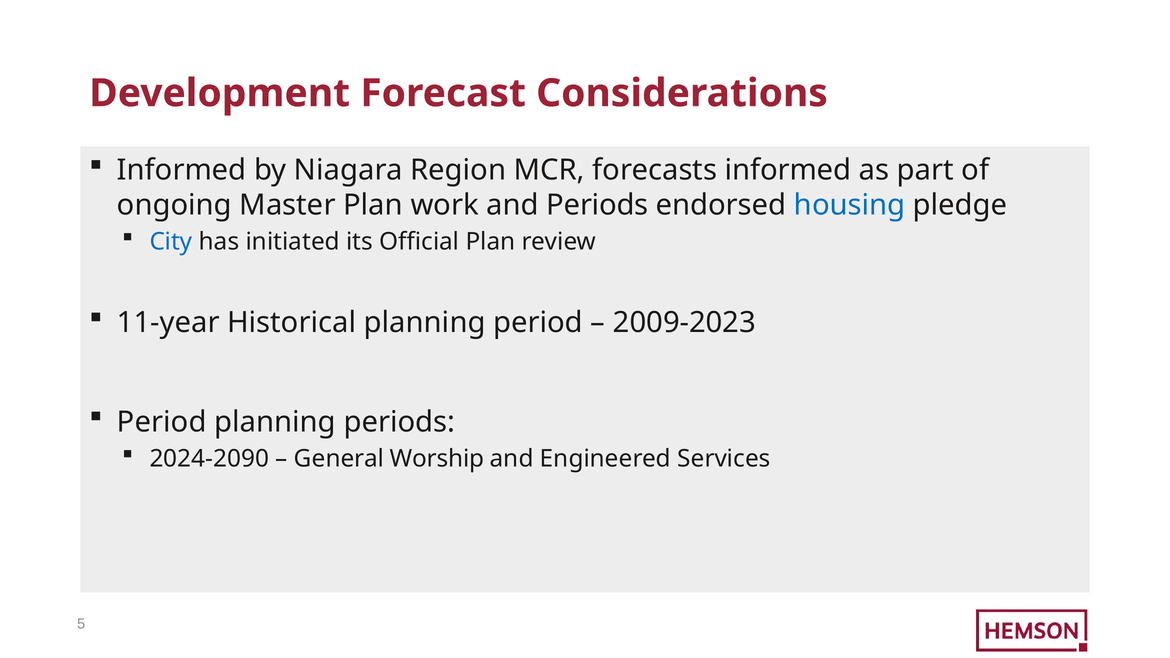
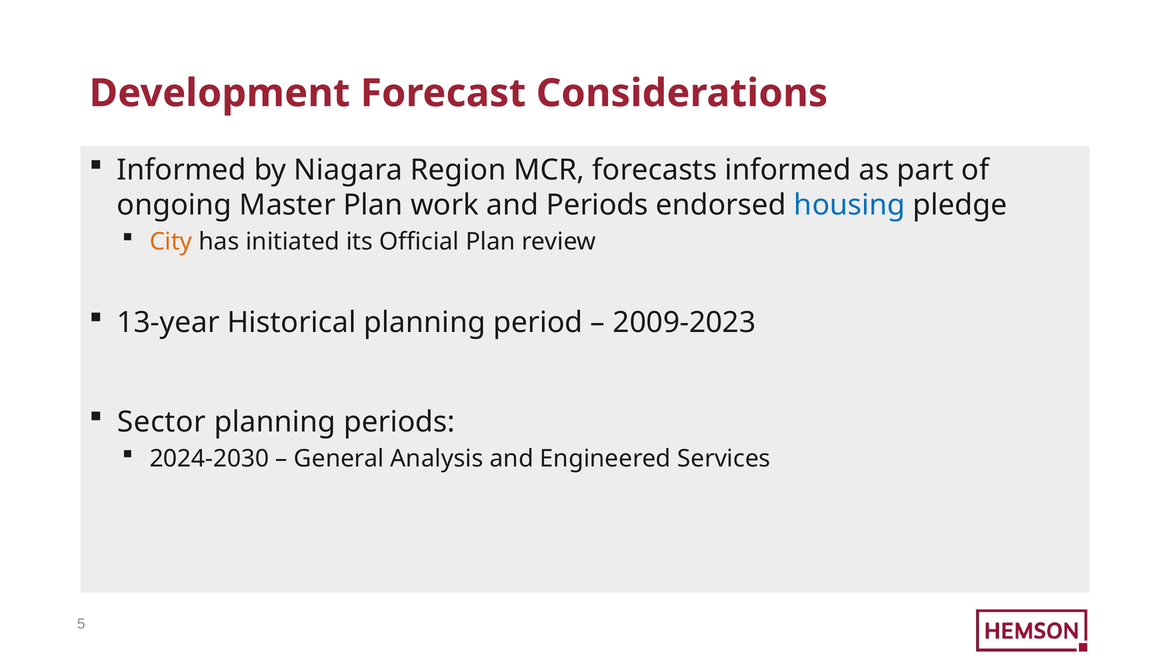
City colour: blue -> orange (171, 242)
11-year: 11-year -> 13-year (168, 323)
Period: Period -> Sector (162, 422)
2024-2090: 2024-2090 -> 2024-2030 (209, 459)
Worship: Worship -> Analysis (437, 459)
